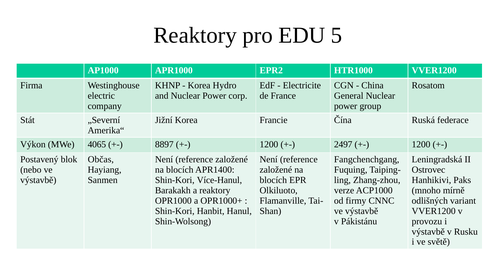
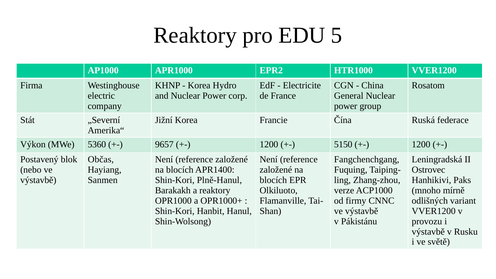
4065: 4065 -> 5360 (97, 144)
8897: 8897 -> 9657 (164, 144)
2497: 2497 -> 5150 (343, 144)
Více-Hanul: Více-Hanul -> Plně-Hanul (219, 180)
